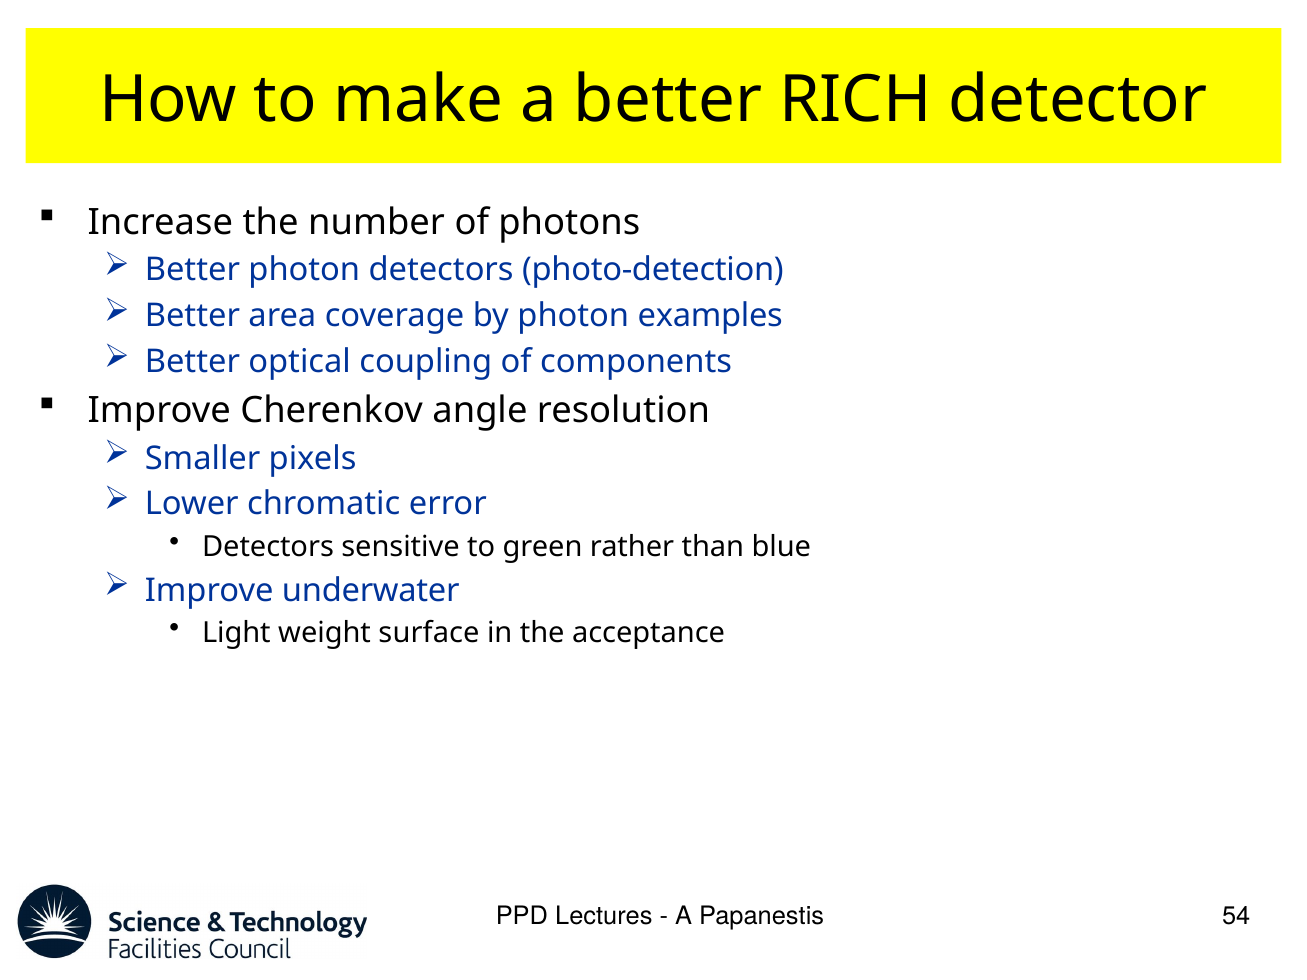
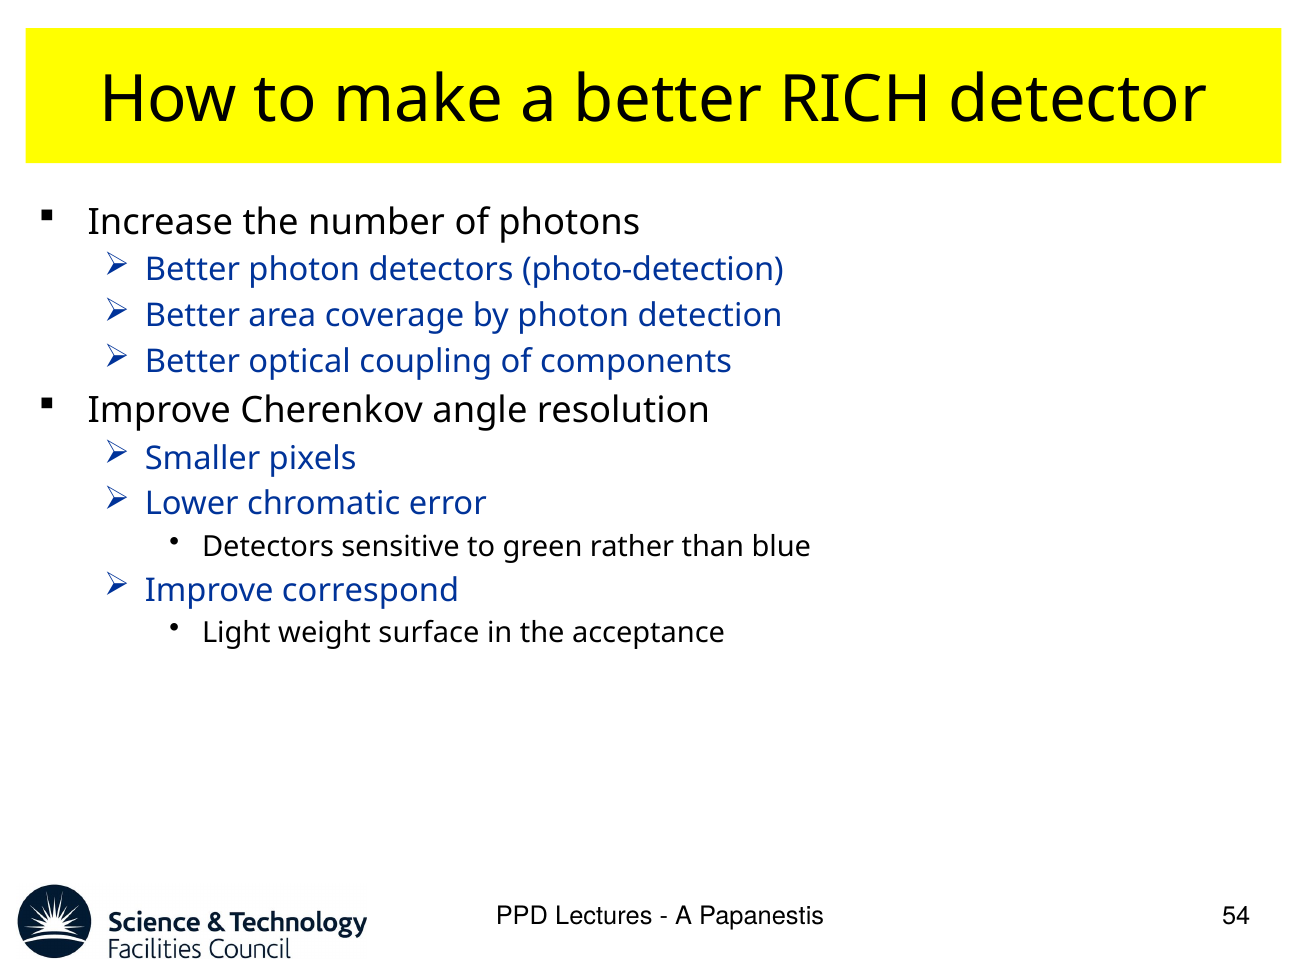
examples: examples -> detection (710, 316)
underwater: underwater -> correspond (371, 590)
